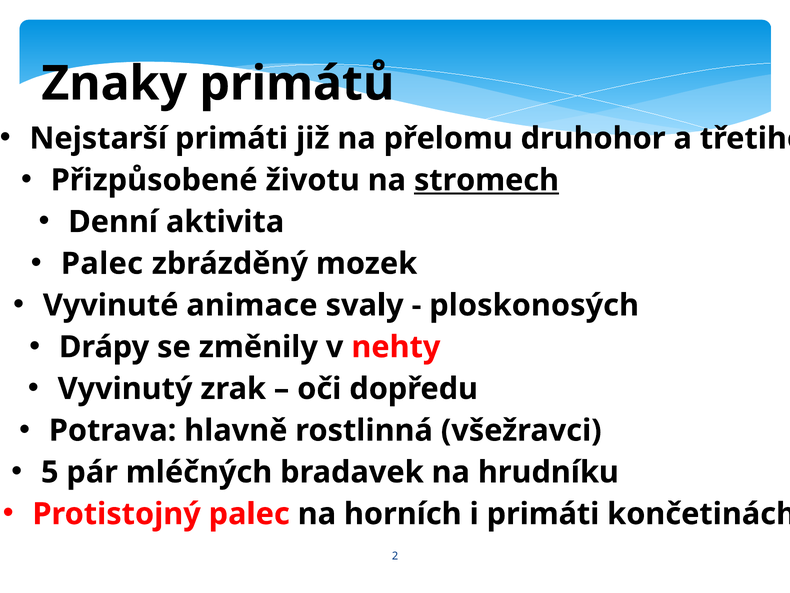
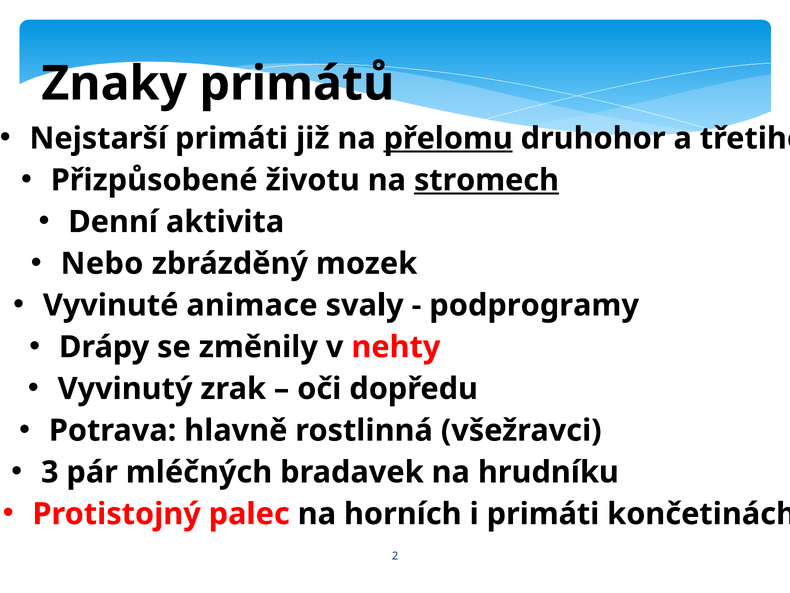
přelomu underline: none -> present (448, 138)
Palec: Palec -> Nebo (102, 263)
ploskonosých: ploskonosých -> podprogramy (534, 305)
5: 5 -> 3 (50, 472)
